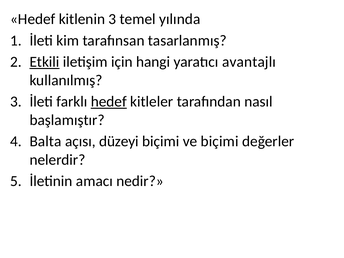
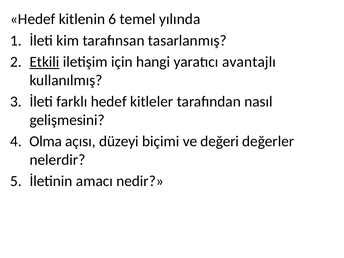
kitlenin 3: 3 -> 6 (112, 19)
hedef underline: present -> none (109, 102)
başlamıştır: başlamıştır -> gelişmesini (67, 120)
Balta: Balta -> Olma (46, 141)
ve biçimi: biçimi -> değeri (220, 141)
